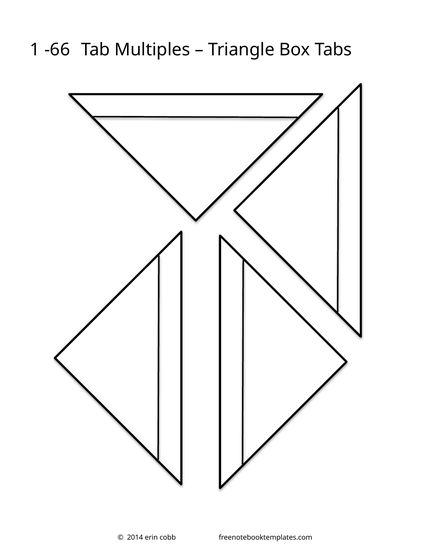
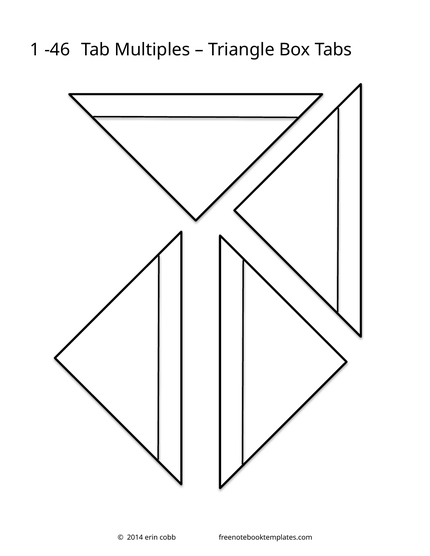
-66: -66 -> -46 (57, 50)
